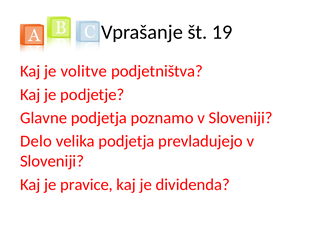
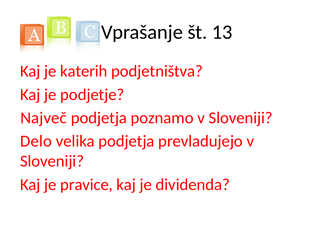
19: 19 -> 13 (222, 32)
volitve: volitve -> katerih (84, 71)
Glavne: Glavne -> Največ (44, 118)
